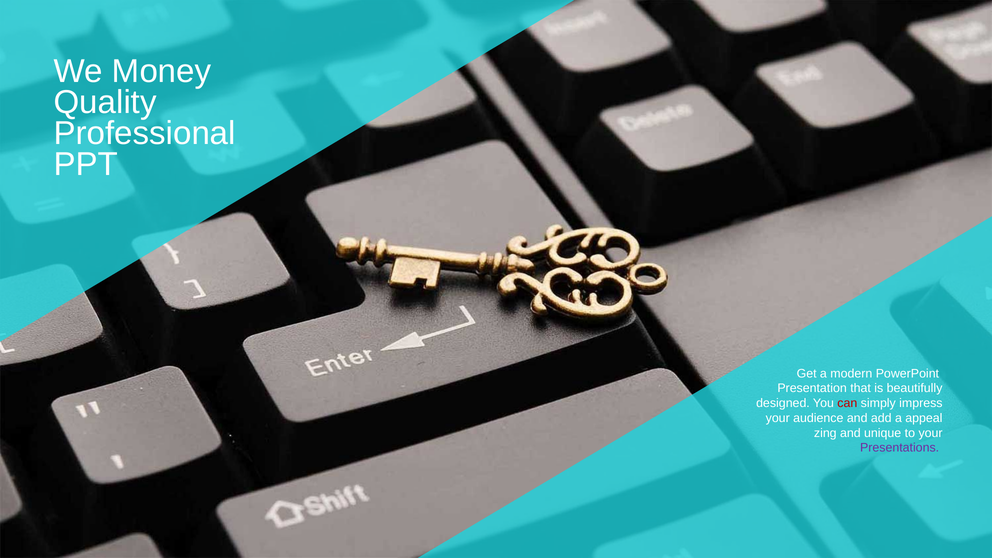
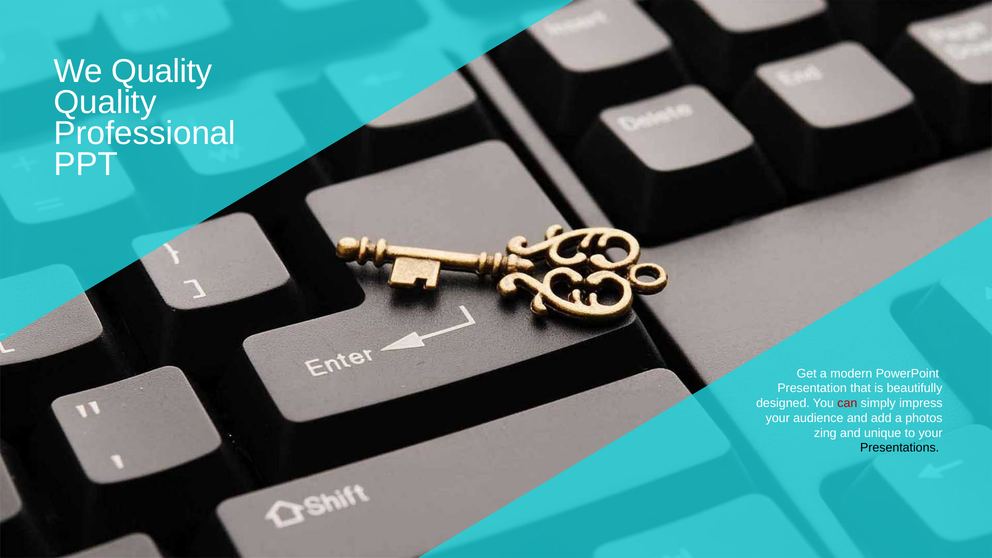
We Money: Money -> Quality (162, 71)
appeal: appeal -> photos (924, 418)
Presentations colour: purple -> black (900, 448)
